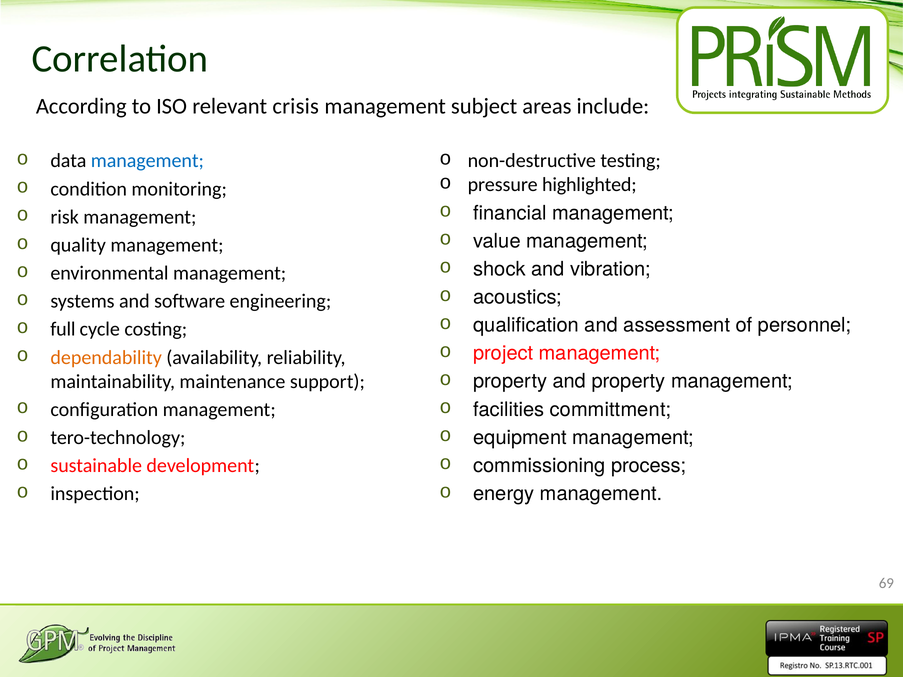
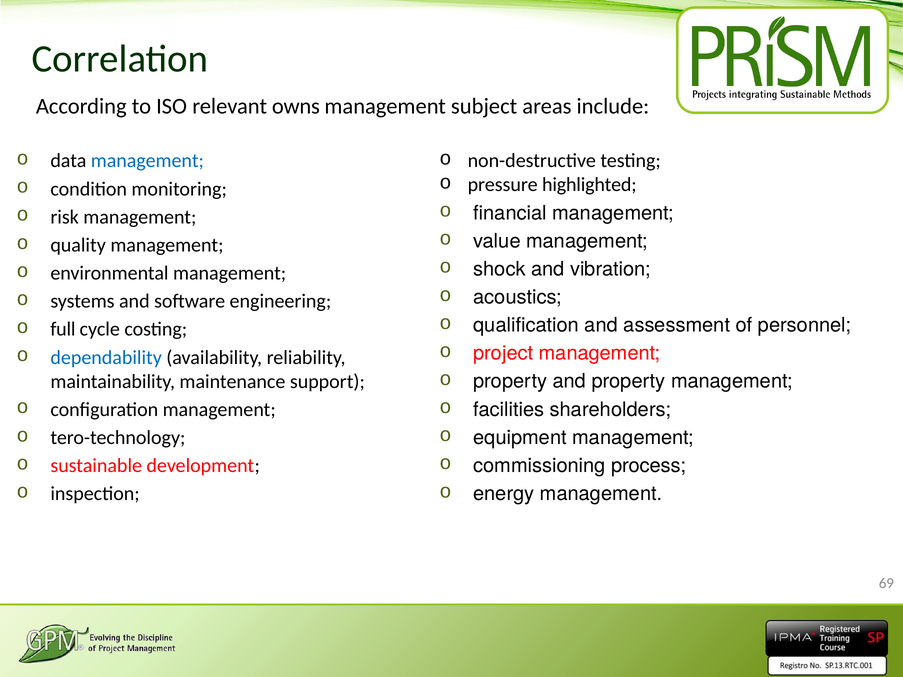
crisis: crisis -> owns (296, 106)
dependability colour: orange -> blue (106, 358)
committment: committment -> shareholders (611, 410)
